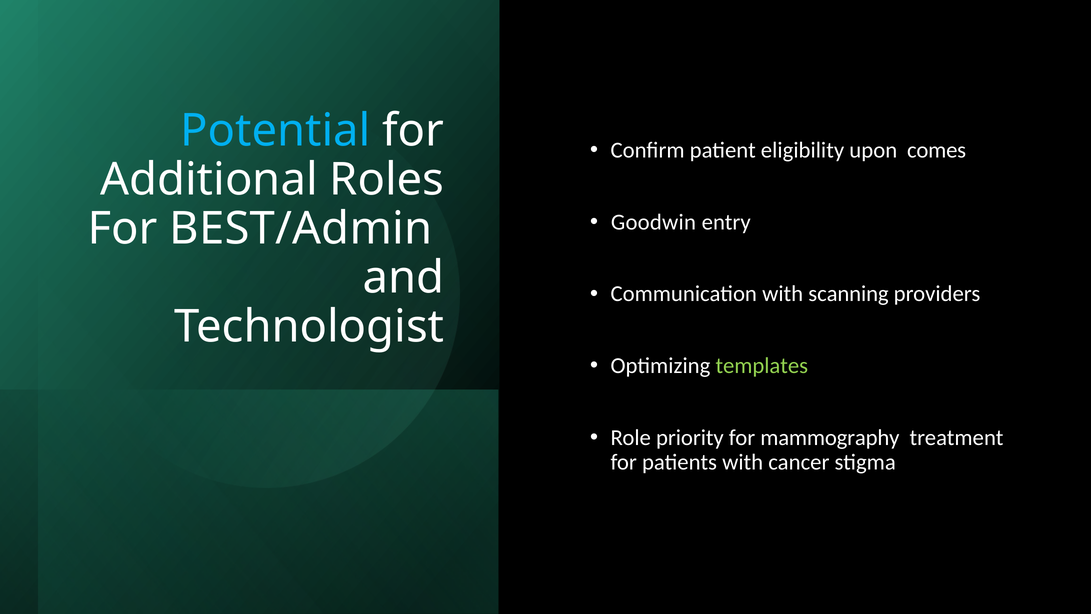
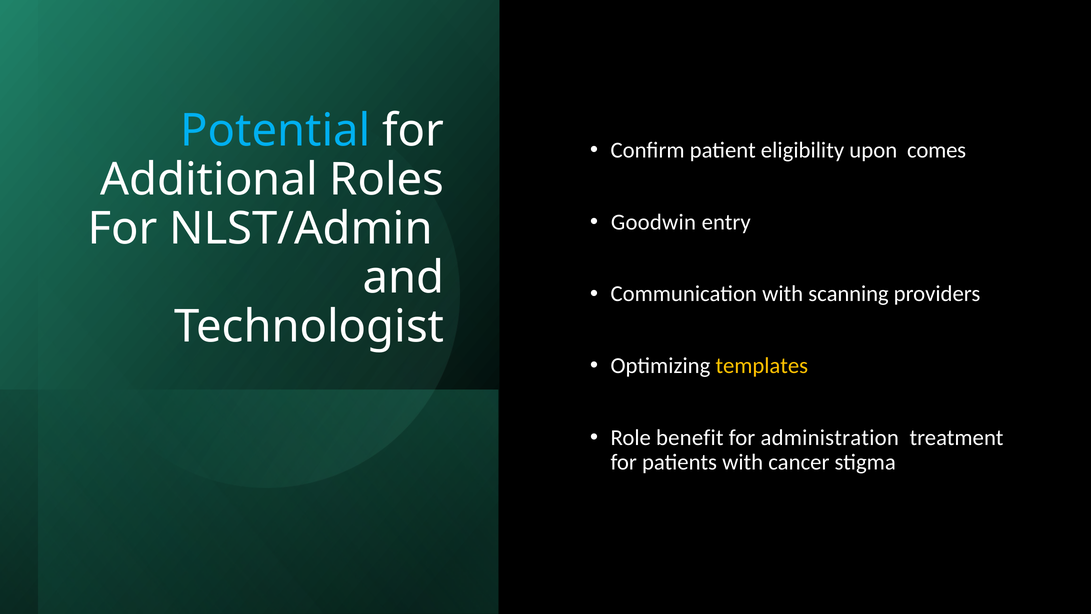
BEST/Admin: BEST/Admin -> NLST/Admin (301, 229)
templates colour: light green -> yellow (762, 366)
priority: priority -> benefit (690, 438)
mammography: mammography -> administration (830, 438)
